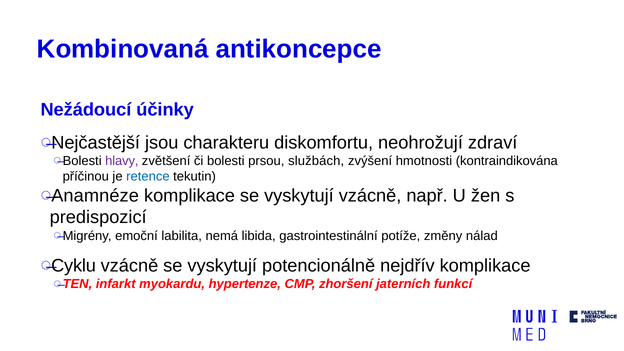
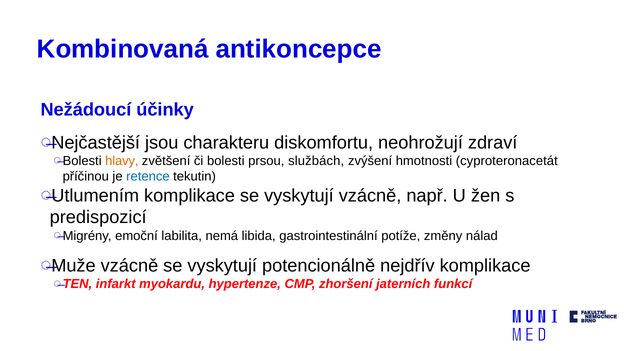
hlavy colour: purple -> orange (122, 161)
kontraindikována: kontraindikována -> cyproteronacetát (507, 161)
Anamnéze: Anamnéze -> Utlumením (95, 196)
Cyklu: Cyklu -> Muže (73, 266)
